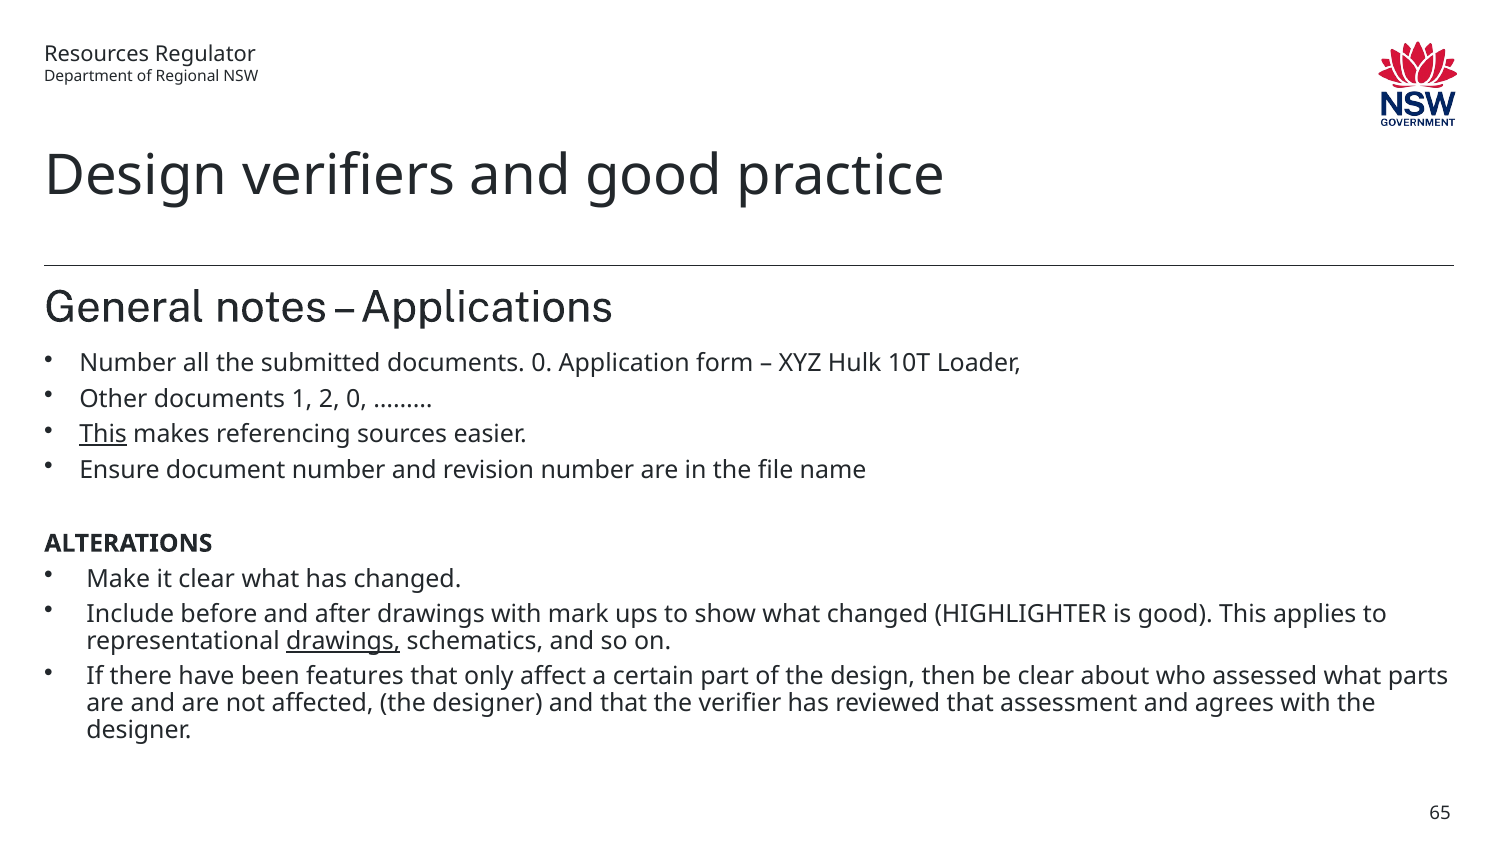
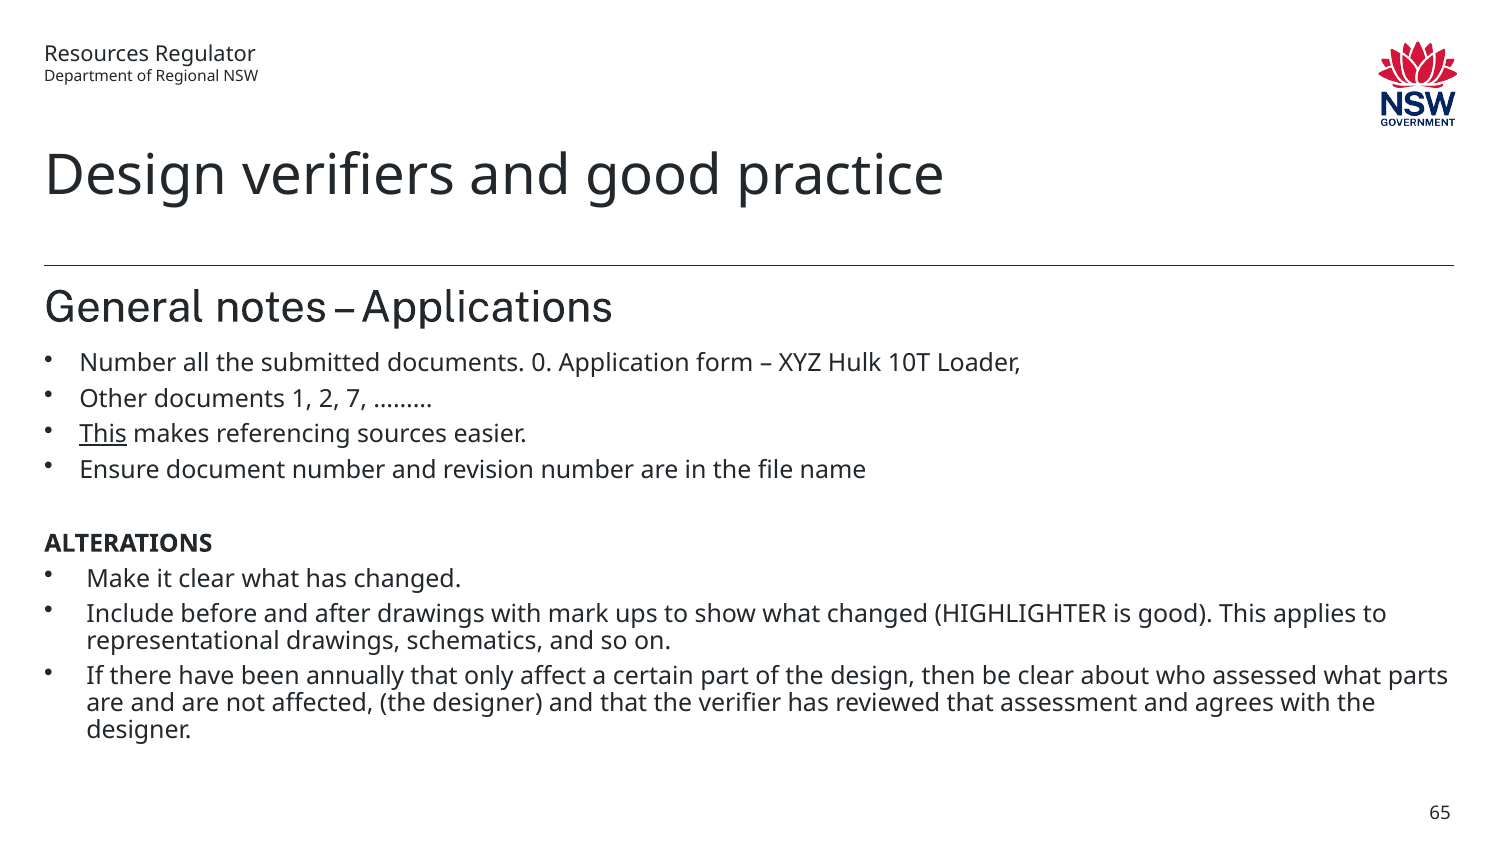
2 0: 0 -> 7 (357, 399)
drawings underline: present -> none (343, 641)
features: features -> annually (355, 676)
